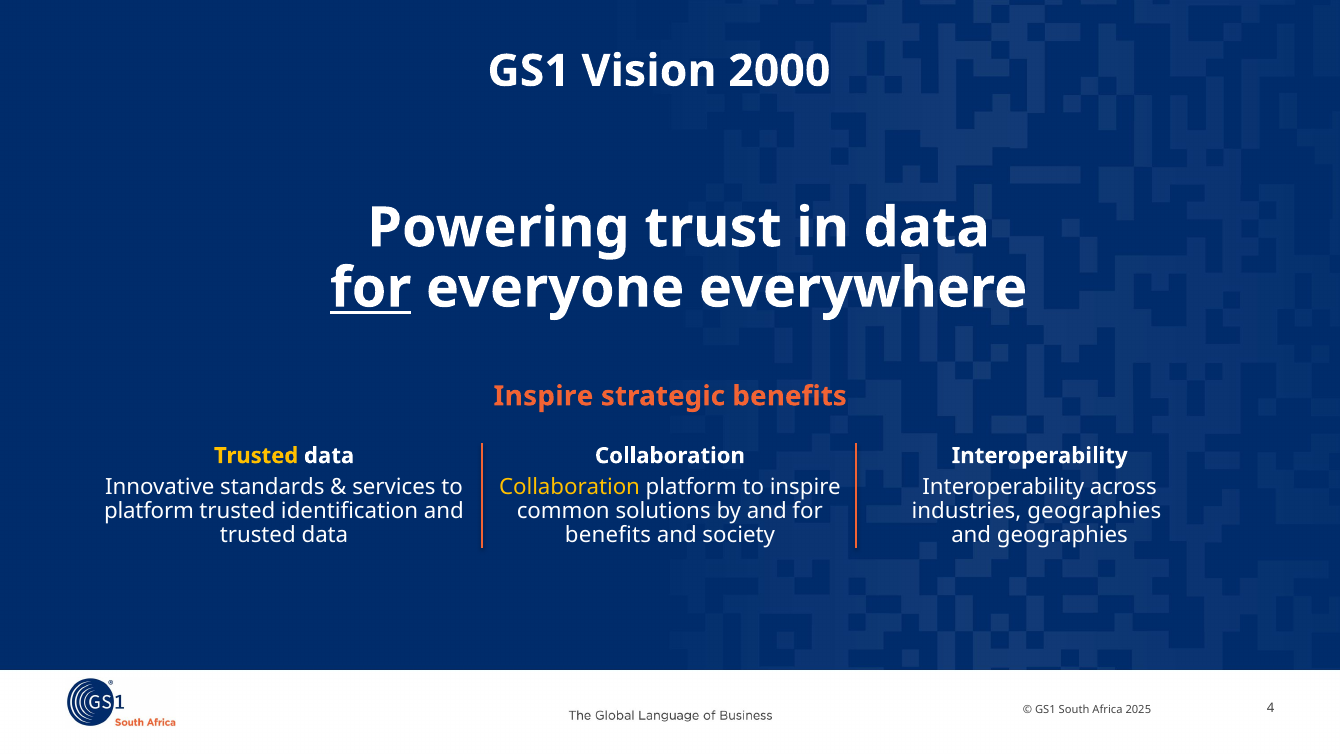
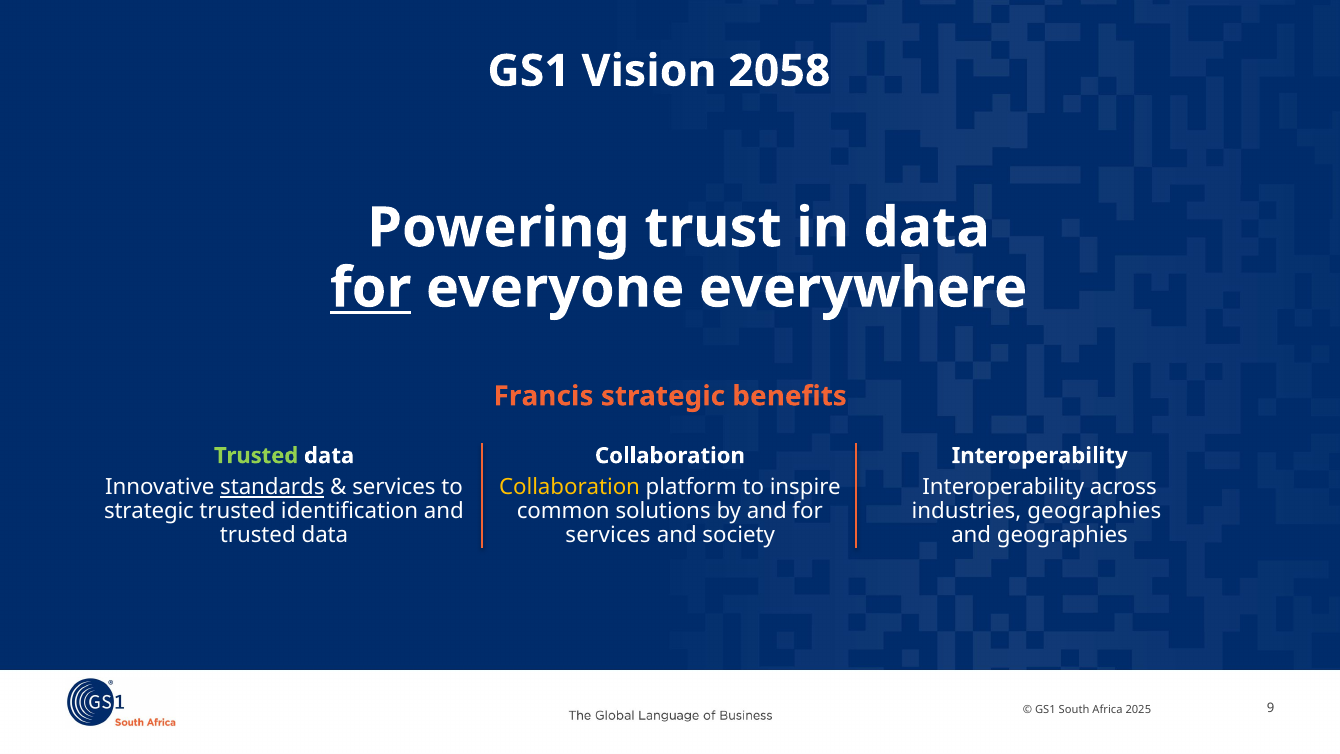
2000: 2000 -> 2058 (779, 71)
Inspire: Inspire -> Francis (544, 396)
Trusted colour: yellow -> light green (256, 456)
standards underline: none -> present (272, 487)
platform: platform -> strategic (149, 511)
benefits: benefits -> services (608, 535)
4: 4 -> 9 (1271, 708)
